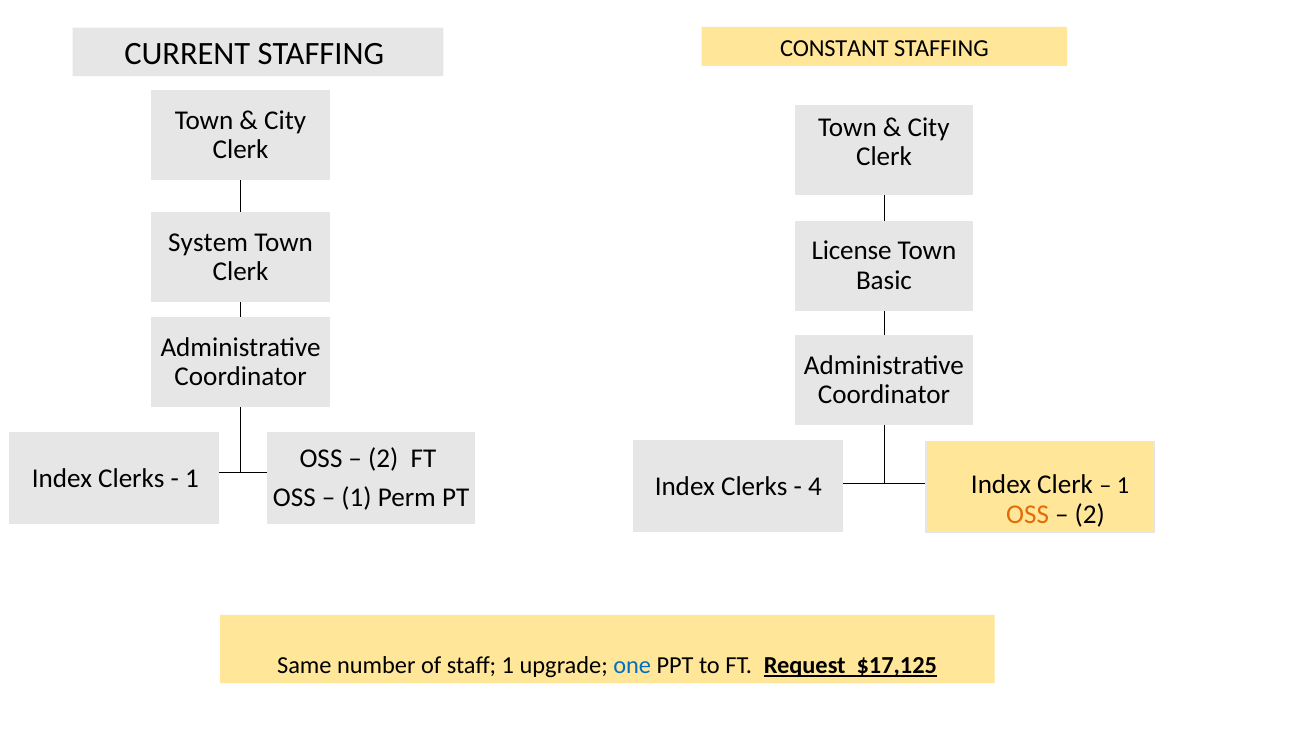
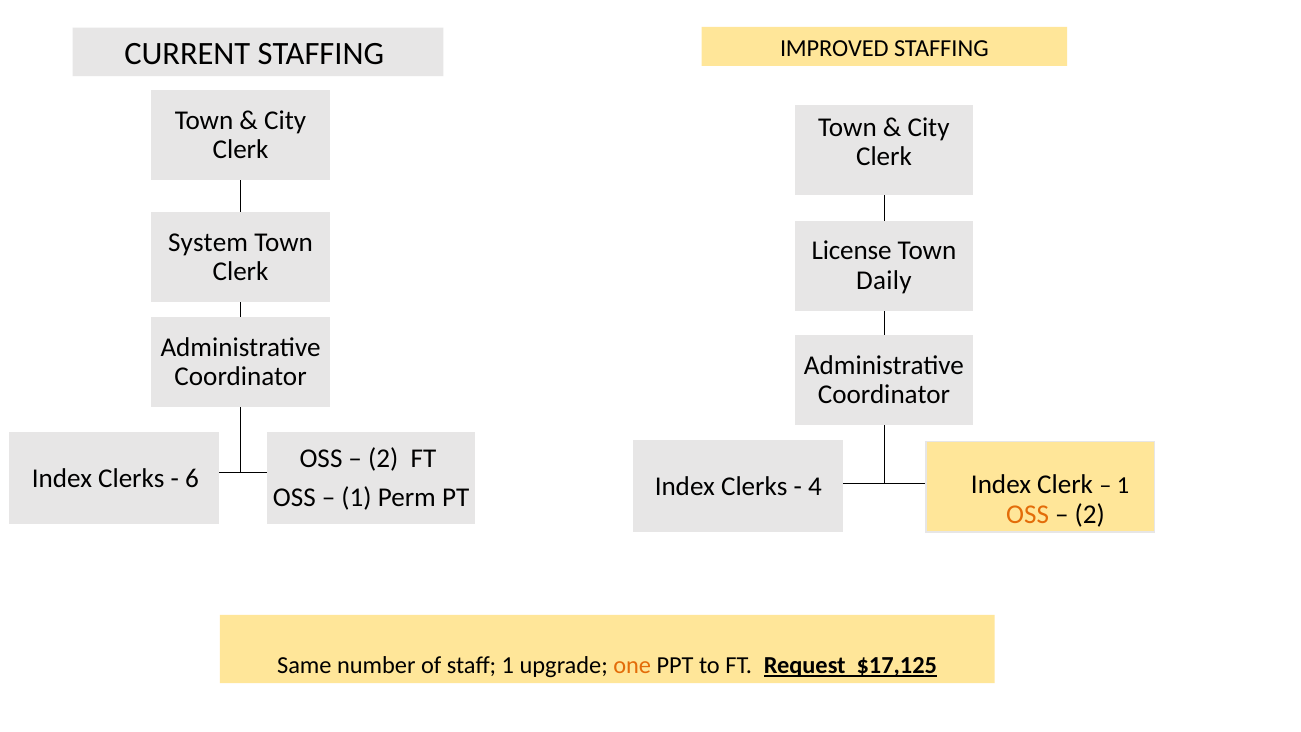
CONSTANT: CONSTANT -> IMPROVED (834, 48)
Basic: Basic -> Daily (884, 280)
1: 1 -> 6 (192, 478)
one colour: blue -> orange (632, 665)
